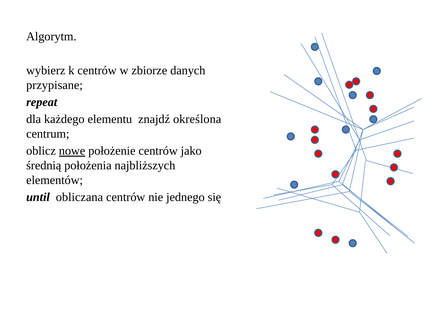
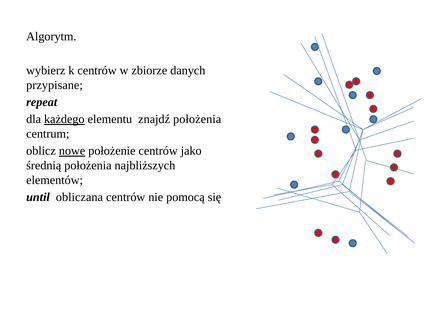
każdego underline: none -> present (64, 119)
znajdź określona: określona -> położenia (197, 119)
jednego: jednego -> pomocą (185, 197)
